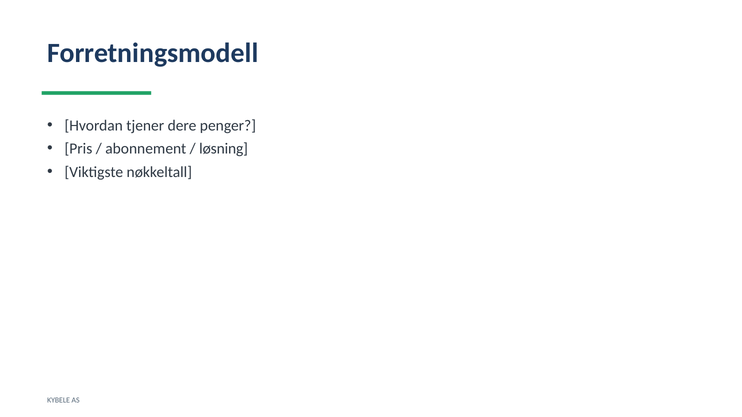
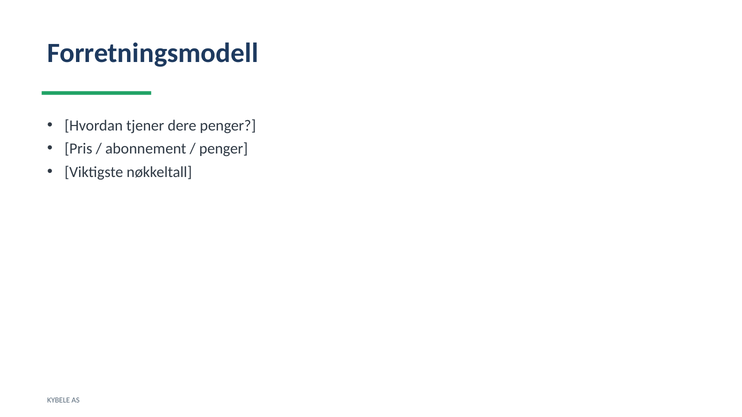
løsning: løsning -> penger (224, 149)
